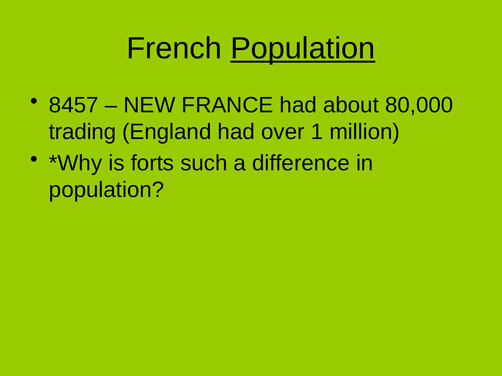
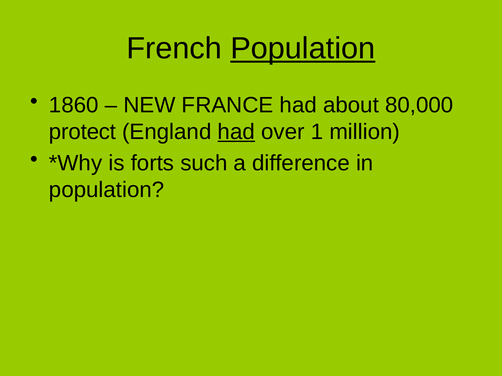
8457: 8457 -> 1860 (74, 105)
trading: trading -> protect (83, 132)
had underline: none -> present (236, 132)
